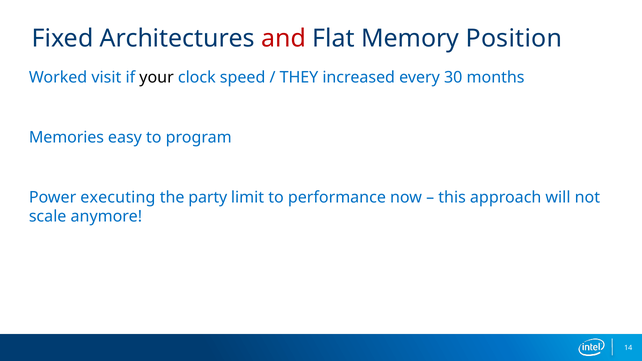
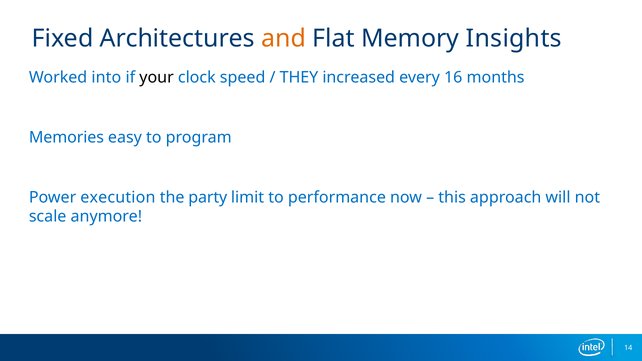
and colour: red -> orange (283, 38)
Position: Position -> Insights (514, 38)
visit: visit -> into (106, 78)
30: 30 -> 16 (453, 78)
executing: executing -> execution (118, 197)
